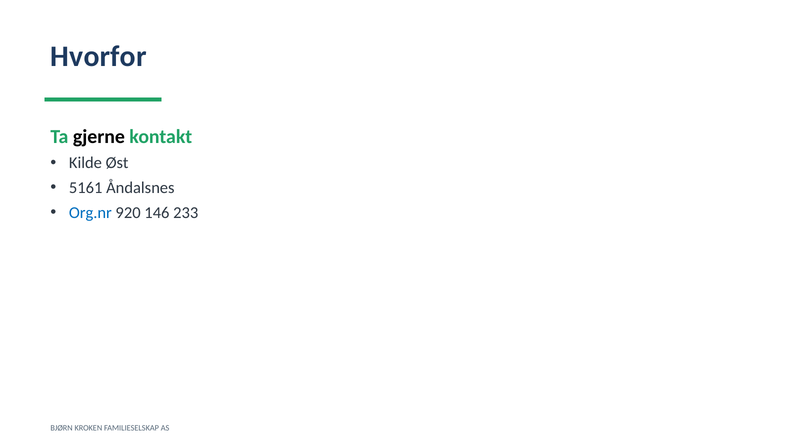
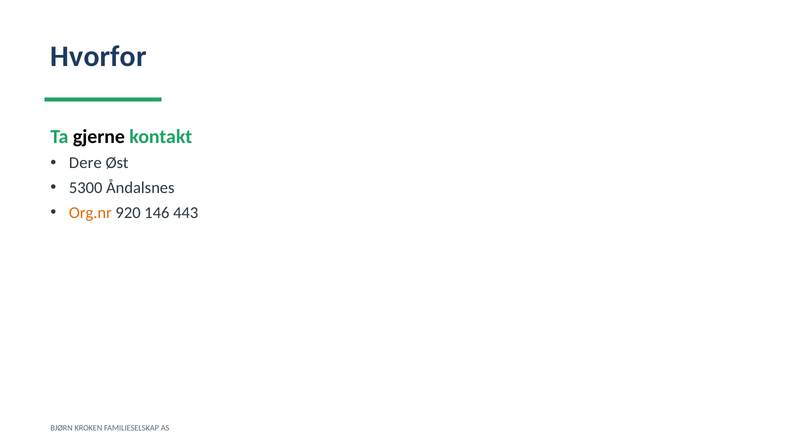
Kilde: Kilde -> Dere (85, 163)
5161: 5161 -> 5300 (86, 188)
Org.nr colour: blue -> orange (90, 212)
233: 233 -> 443 (186, 212)
